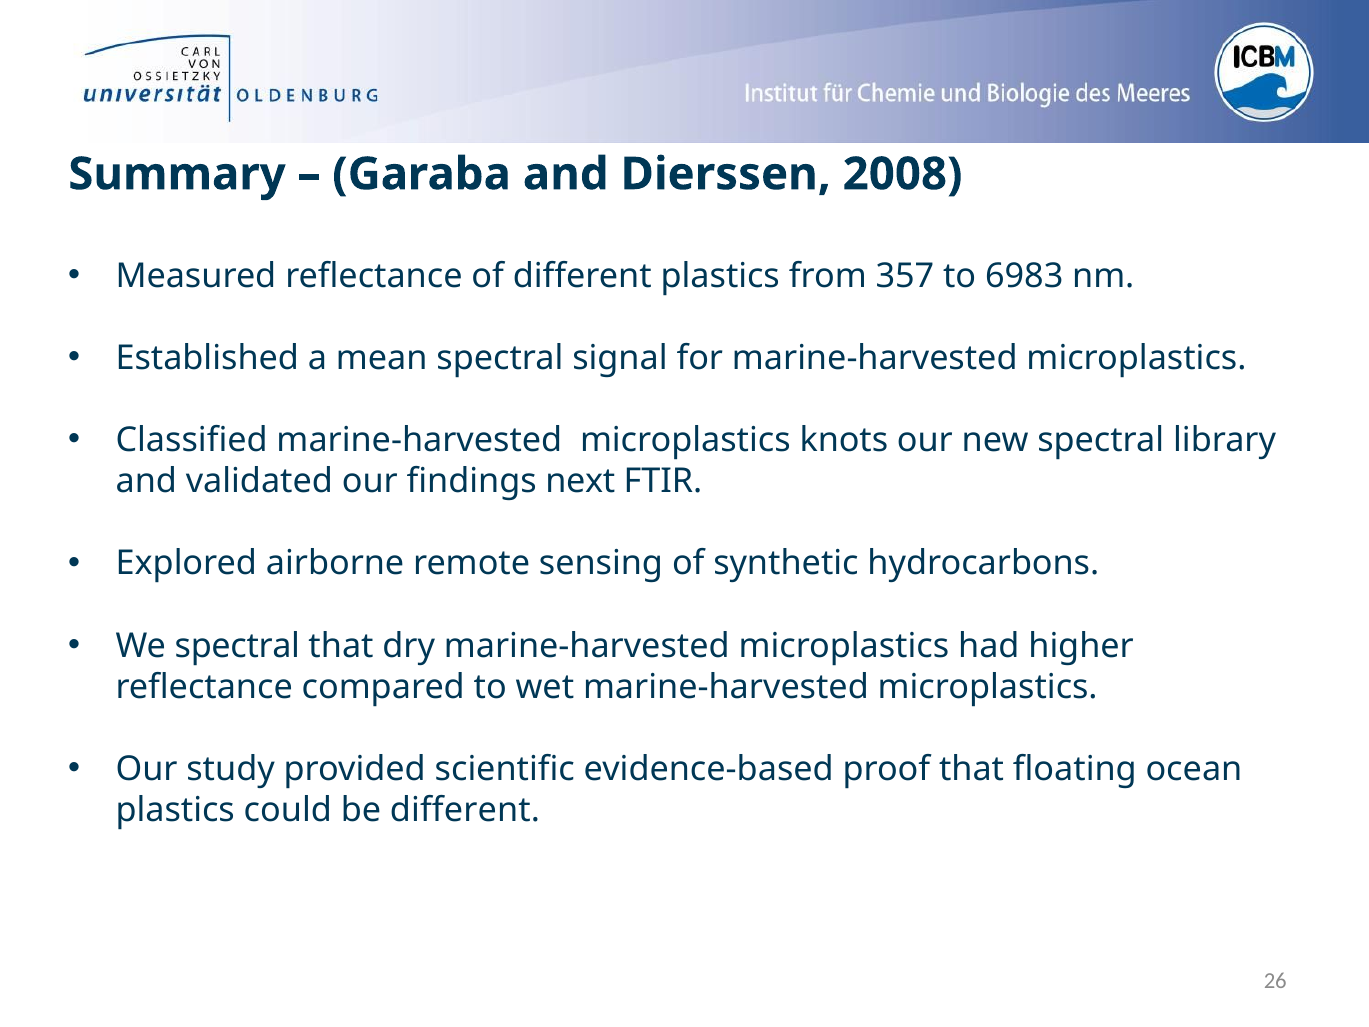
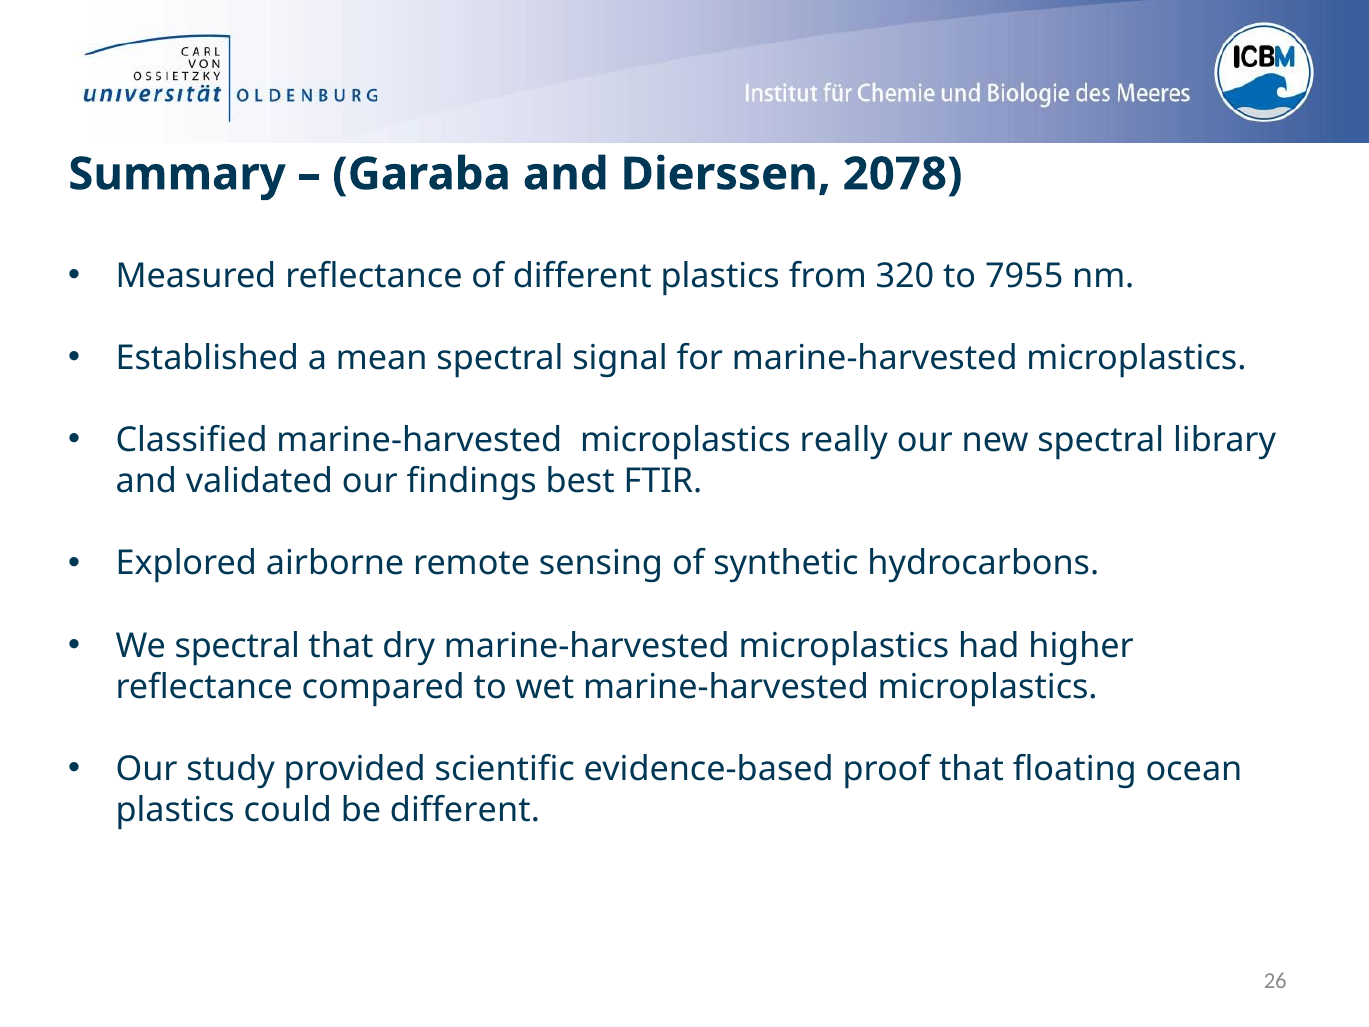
2008: 2008 -> 2078 (903, 174)
357: 357 -> 320 (905, 276)
6983: 6983 -> 7955 (1024, 276)
knots: knots -> really (844, 440)
next: next -> best (580, 481)
